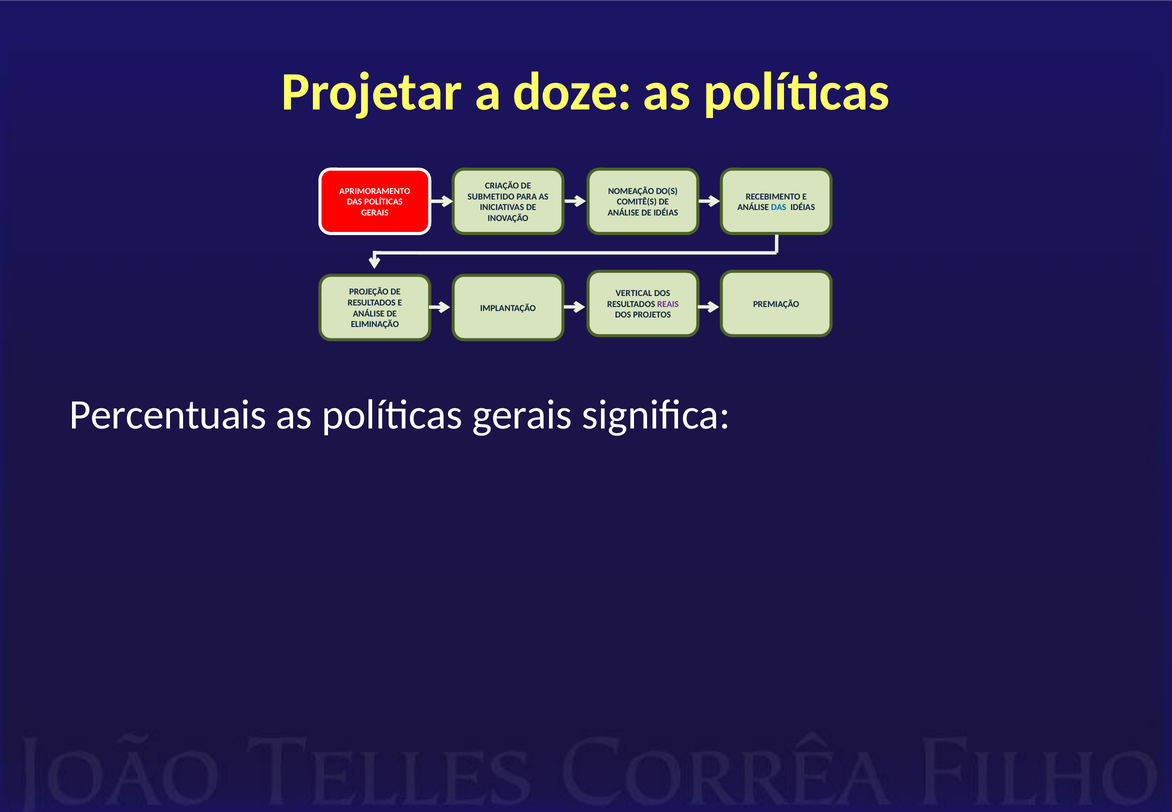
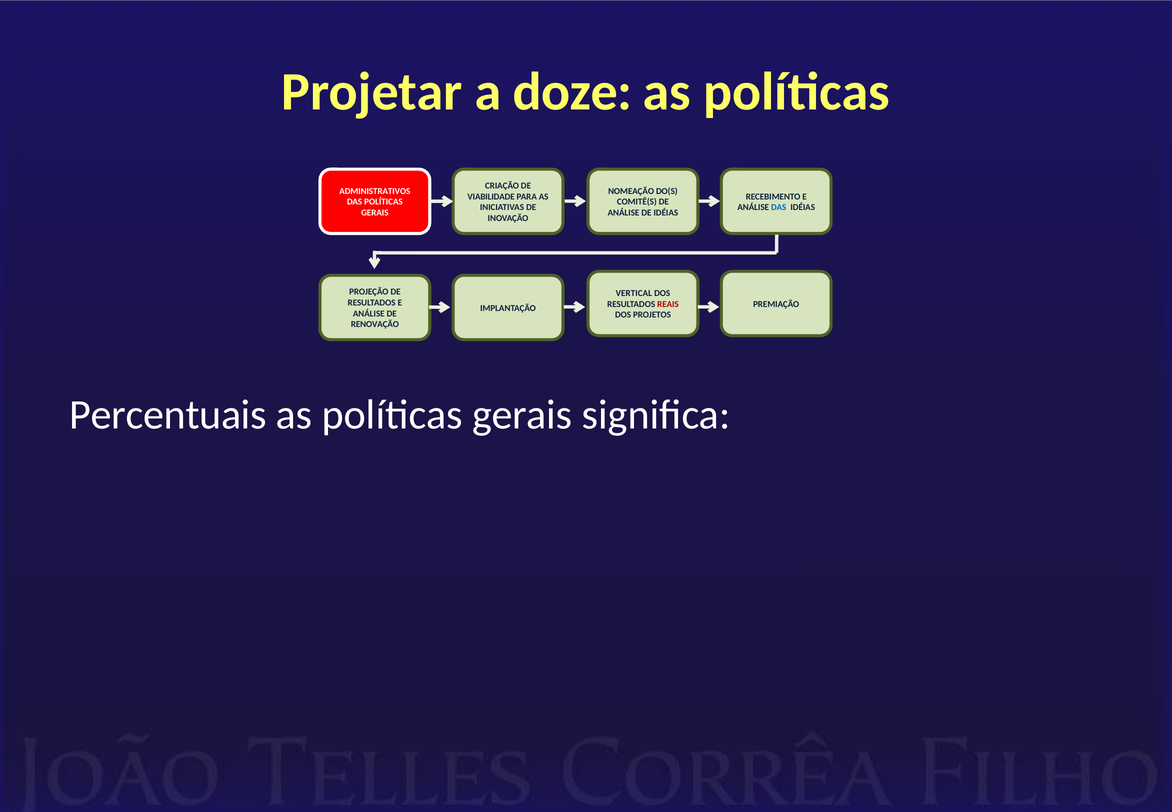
APRIMORAMENTO: APRIMORAMENTO -> ADMINISTRATIVOS (375, 191)
SUBMETIDO: SUBMETIDO -> VIABILIDADE (491, 196)
REAIS colour: purple -> red (668, 304)
ELIMINAÇÃO: ELIMINAÇÃO -> RENOVAÇÃO (375, 324)
